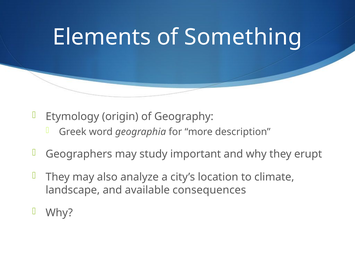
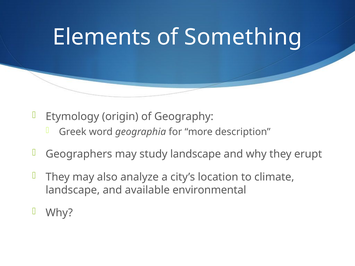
study important: important -> landscape (196, 154)
consequences: consequences -> environmental (209, 190)
